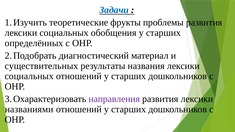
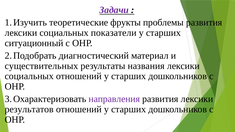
Задачи colour: blue -> purple (114, 10)
обобщения: обобщения -> показатели (114, 33)
определённых: определённых -> ситуационный (34, 43)
названиями: названиями -> результатов (29, 109)
